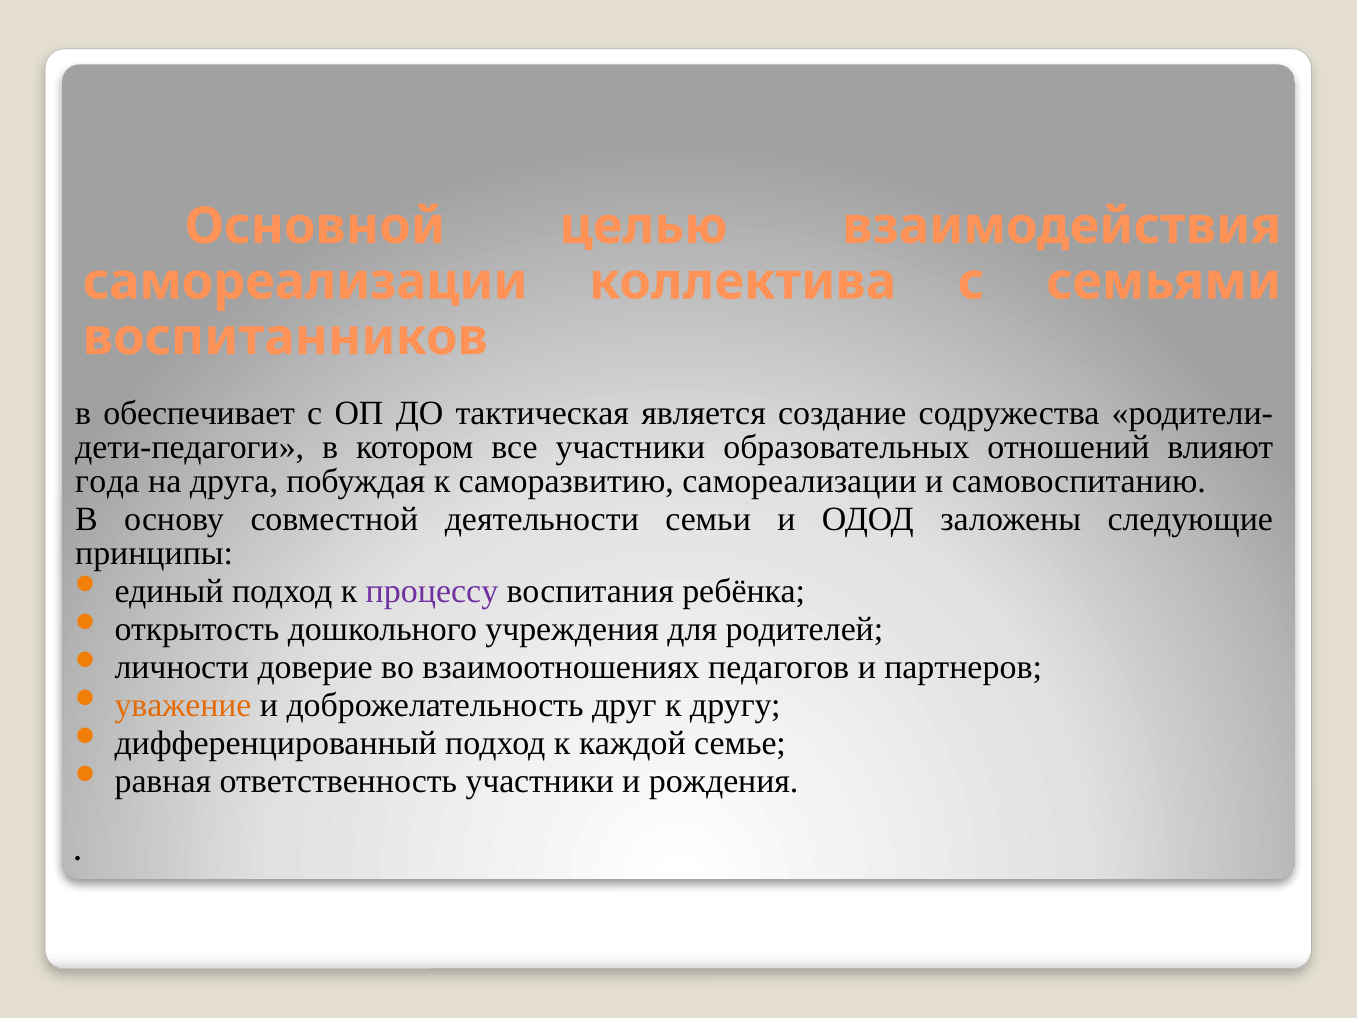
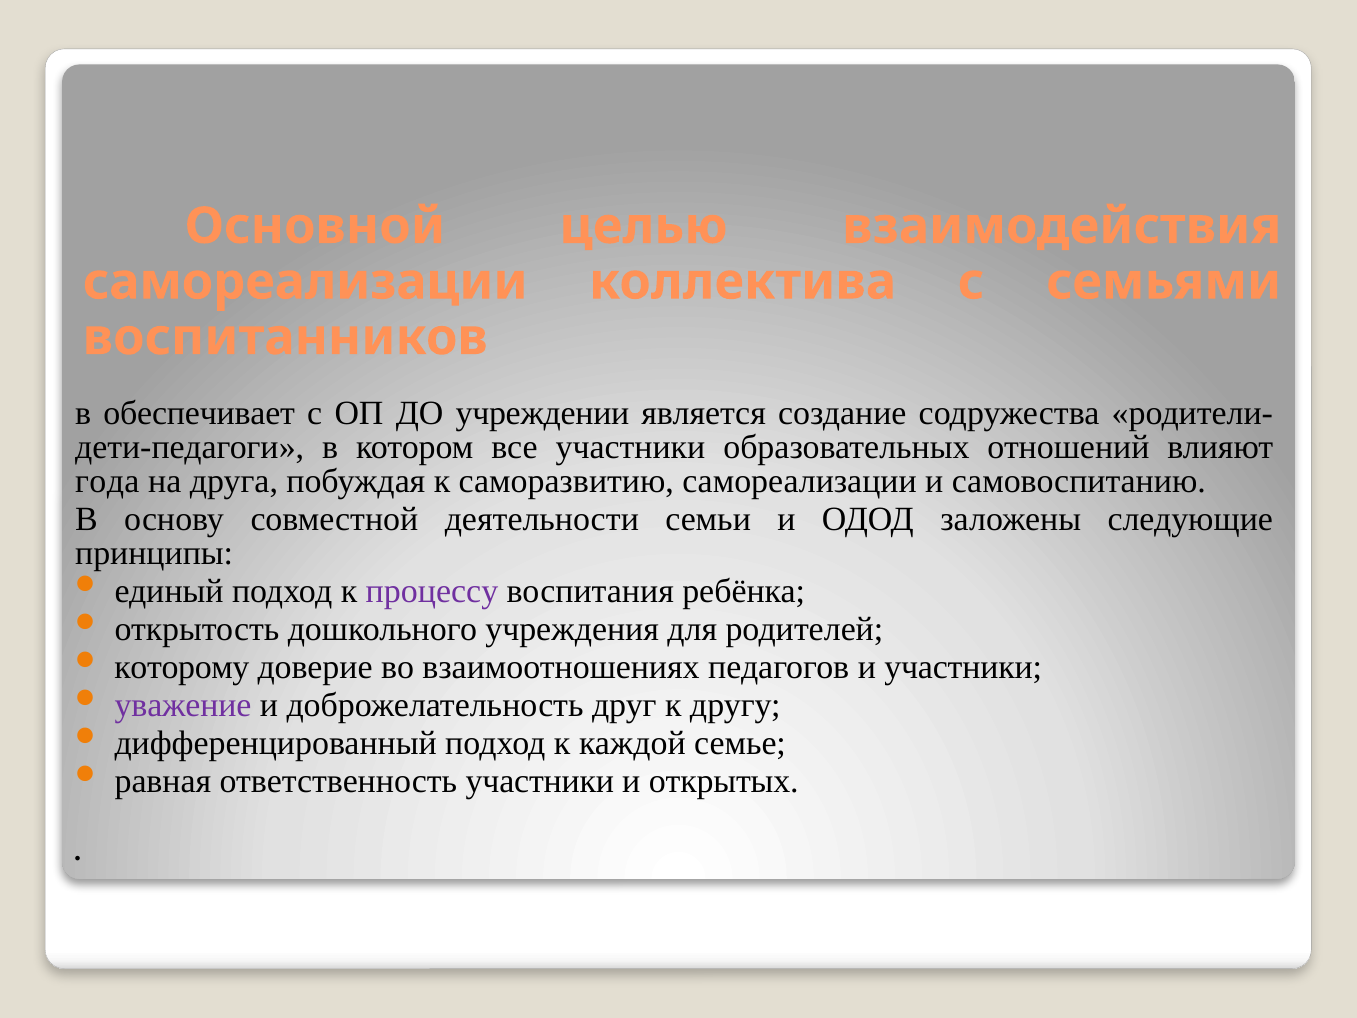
тактическая: тактическая -> учреждении (542, 413)
личности: личности -> которому (182, 667)
и партнеров: партнеров -> участники (963, 667)
уважение colour: orange -> purple (183, 705)
рождения: рождения -> открытых (724, 781)
